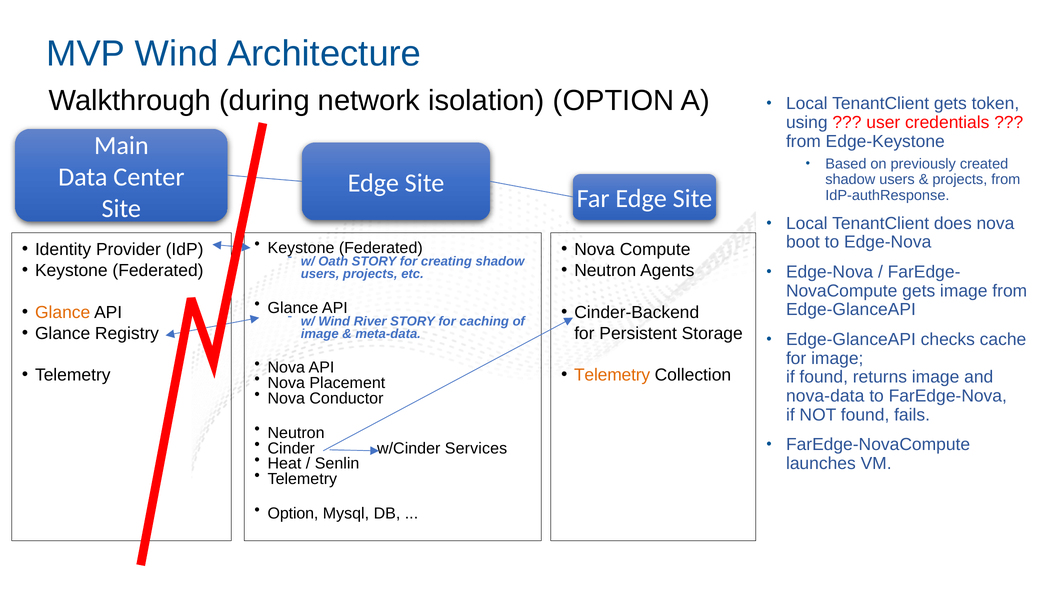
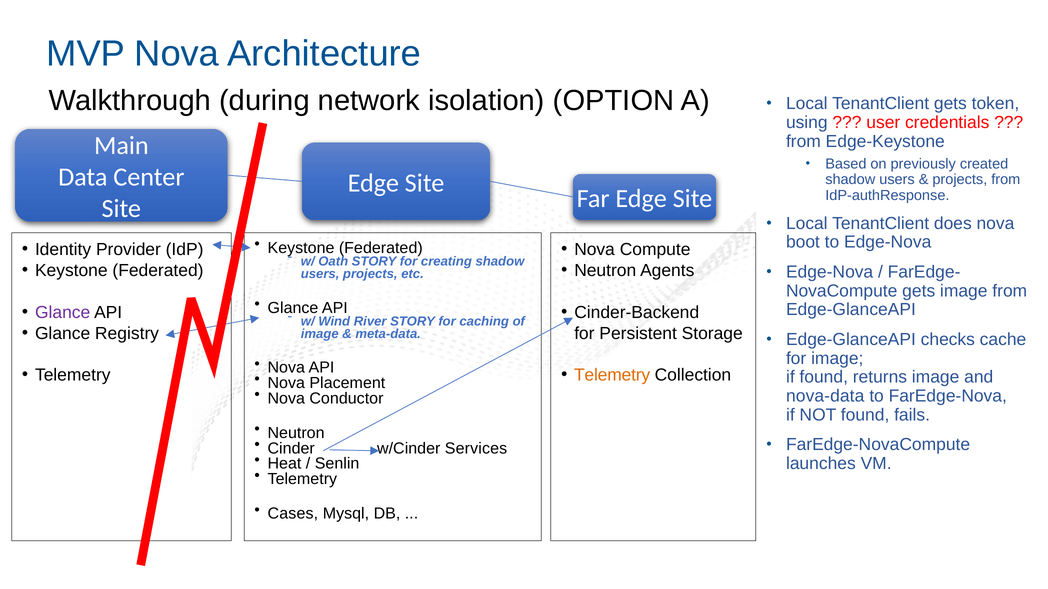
MVP Wind: Wind -> Nova (177, 54)
Glance colour: orange -> purple (63, 313)
Option: Option -> Cases (293, 514)
